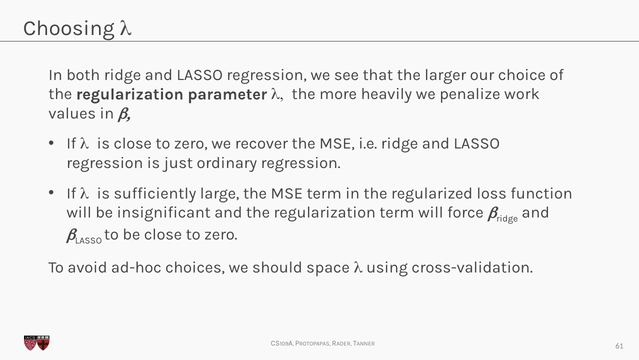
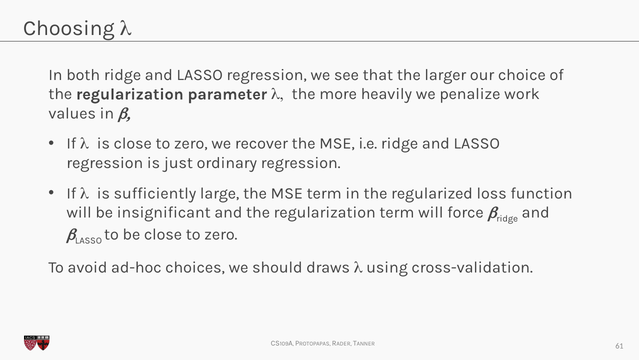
space: space -> draws (328, 267)
